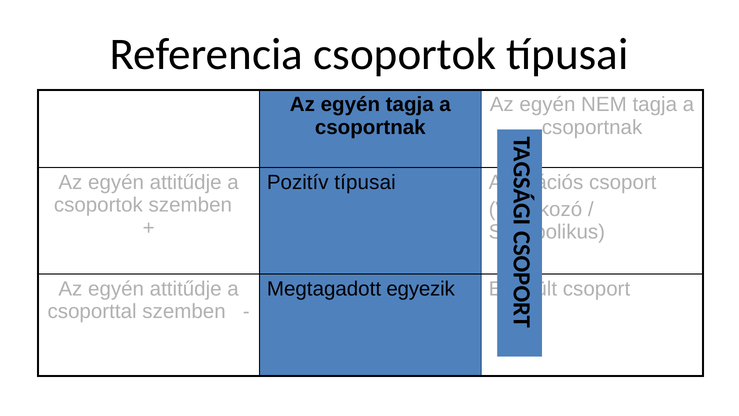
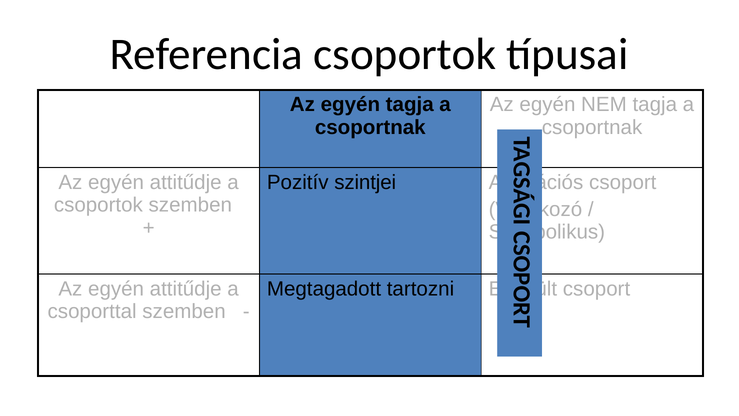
Pozitív típusai: típusai -> szintjei (365, 182)
egyezik: egyezik -> tartozni (420, 289)
